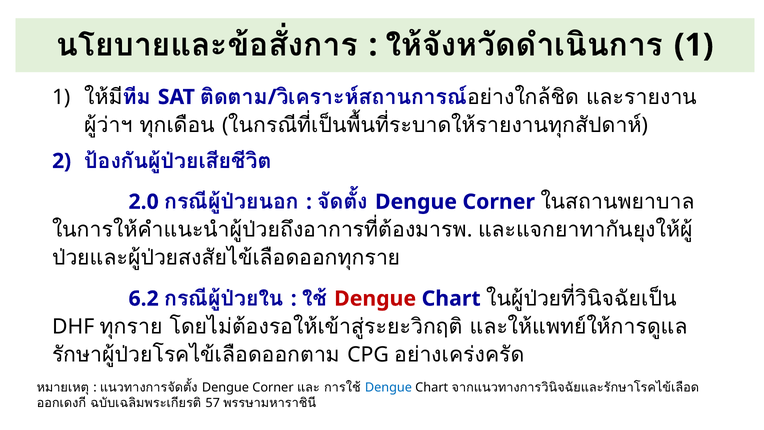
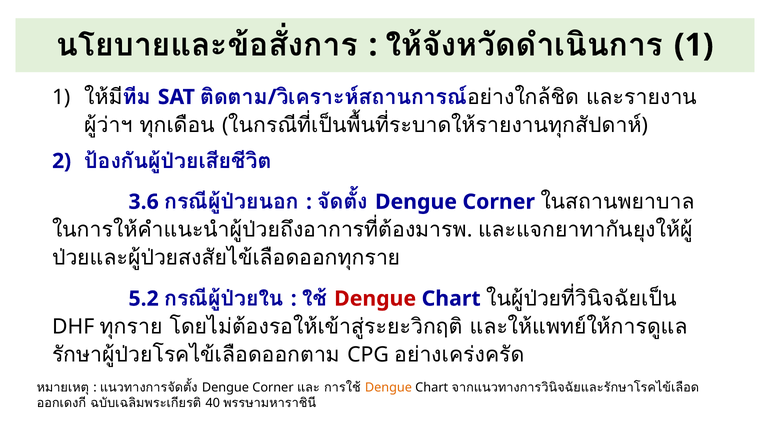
2.0: 2.0 -> 3.6 (144, 202)
6.2: 6.2 -> 5.2 (144, 299)
Dengue colour: blue -> orange (388, 388)
57: 57 -> 40 (213, 403)
